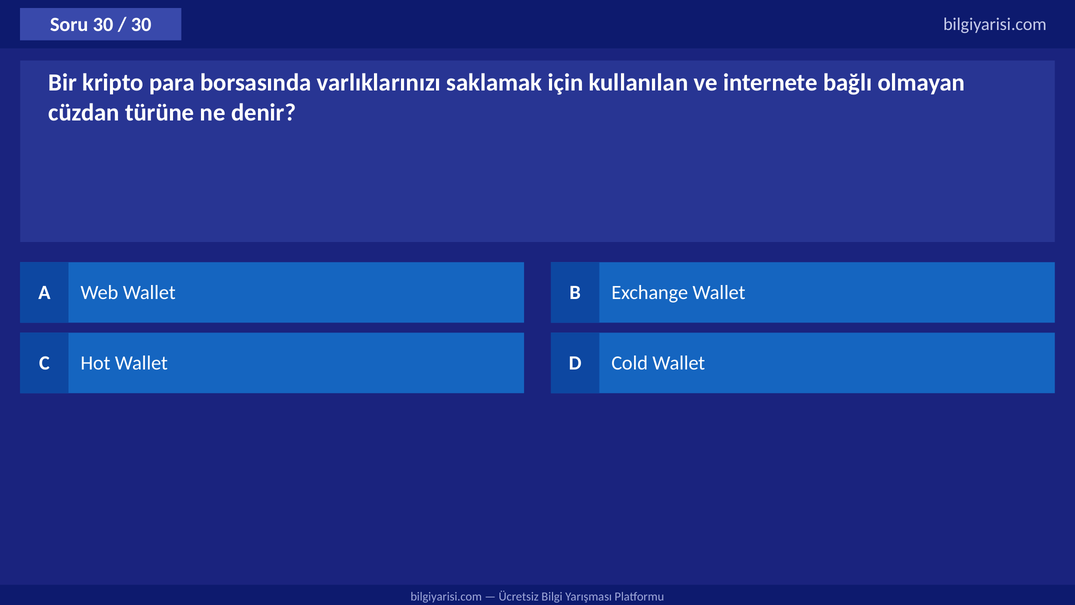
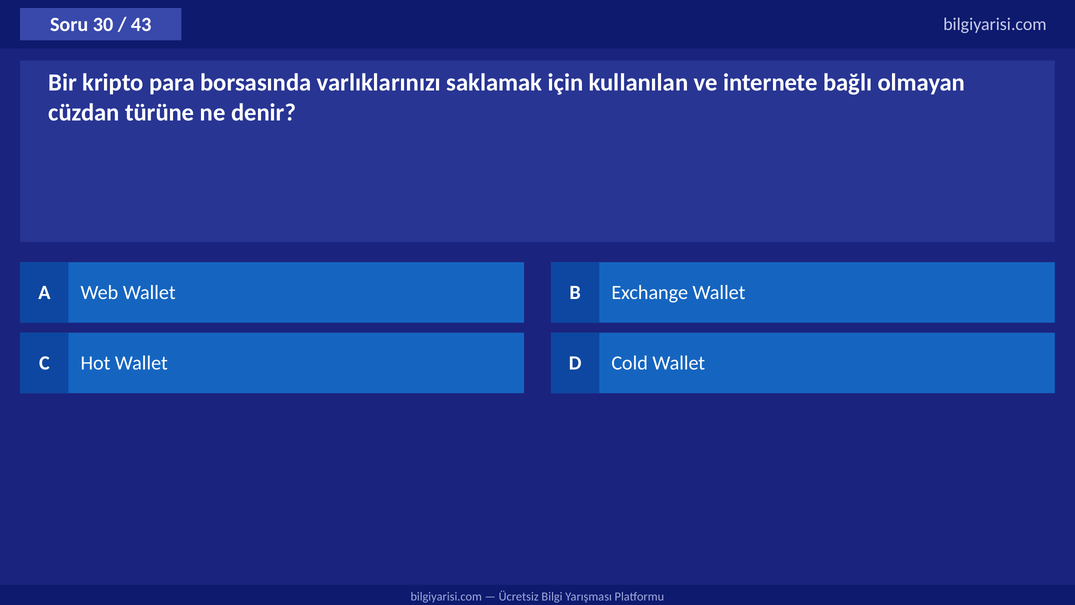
30: 30 -> 43 (141, 25)
